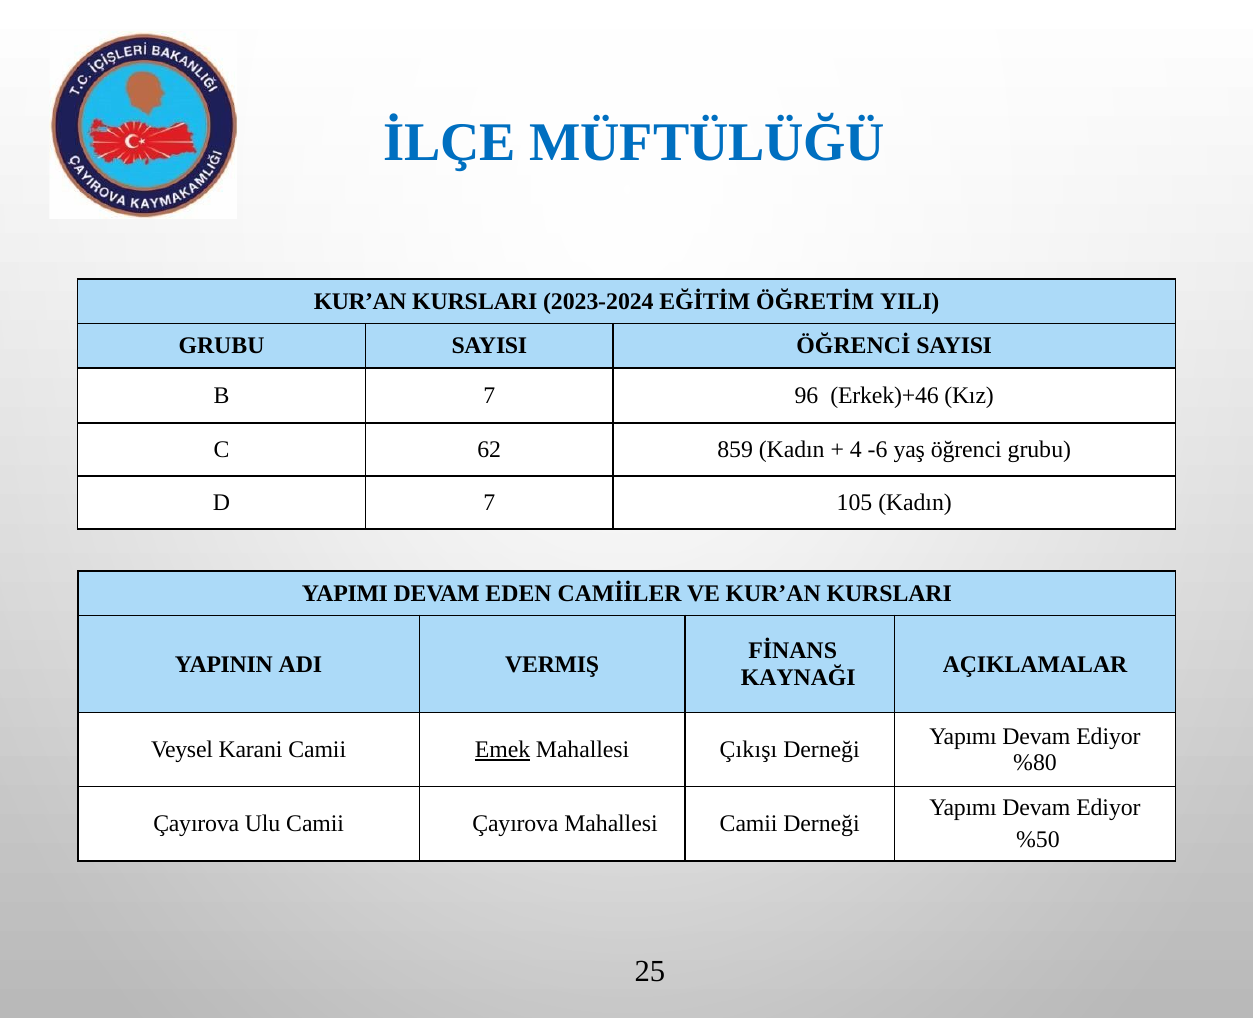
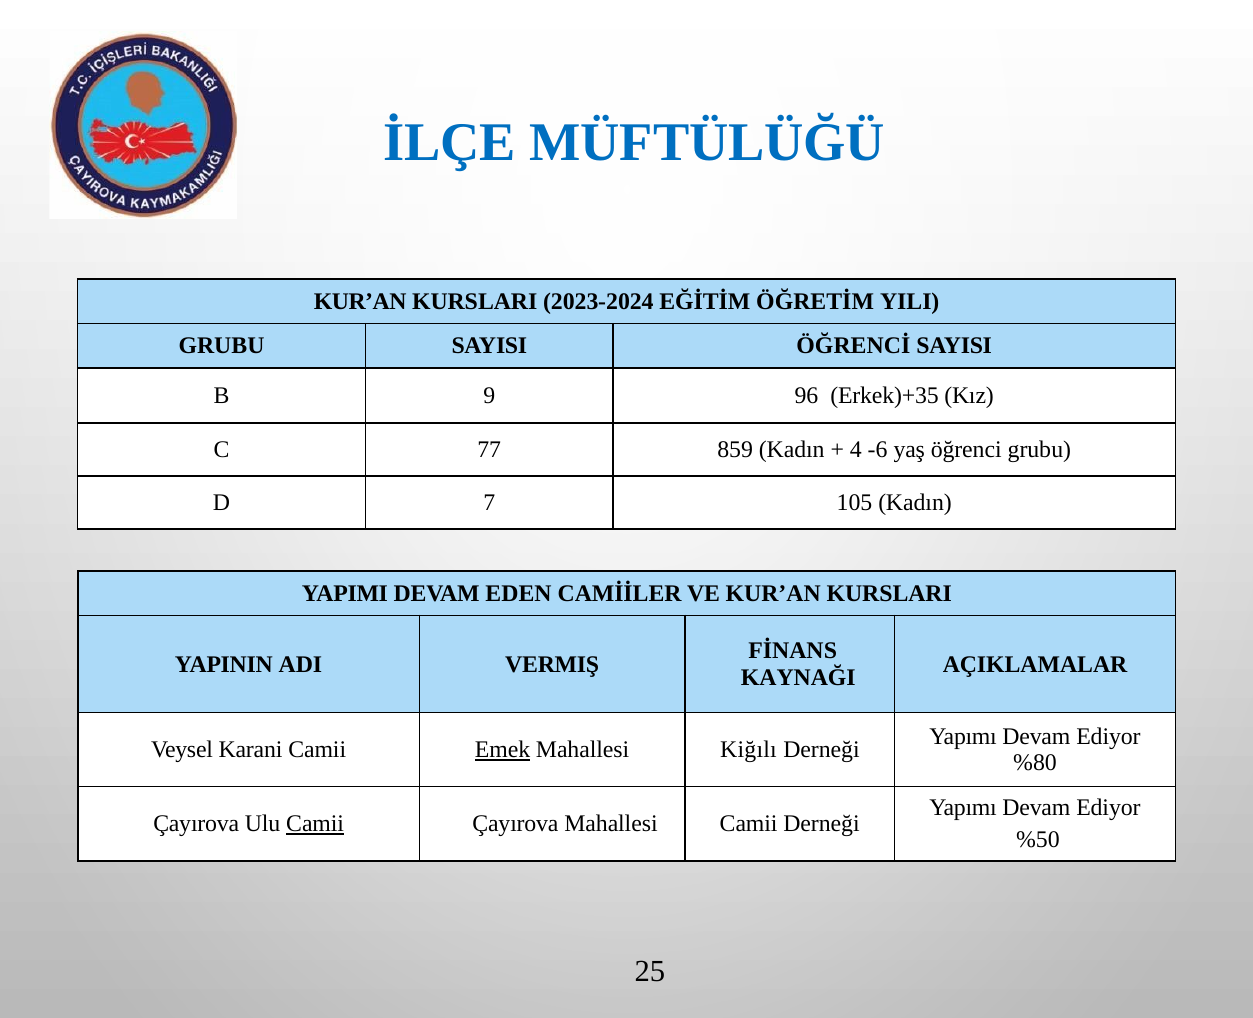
B 7: 7 -> 9 (489, 396)
Erkek)+46: Erkek)+46 -> Erkek)+35 (885, 396)
62: 62 -> 77 (489, 449)
Çıkışı: Çıkışı -> Kiğılı (748, 749)
Camii underline: none -> present (315, 823)
